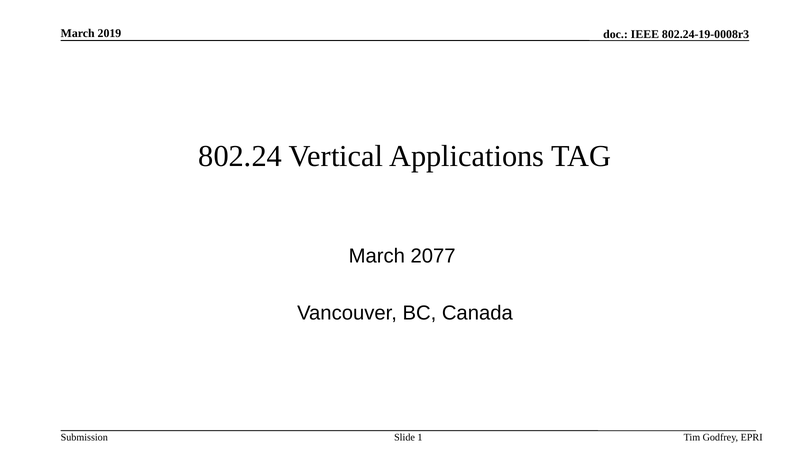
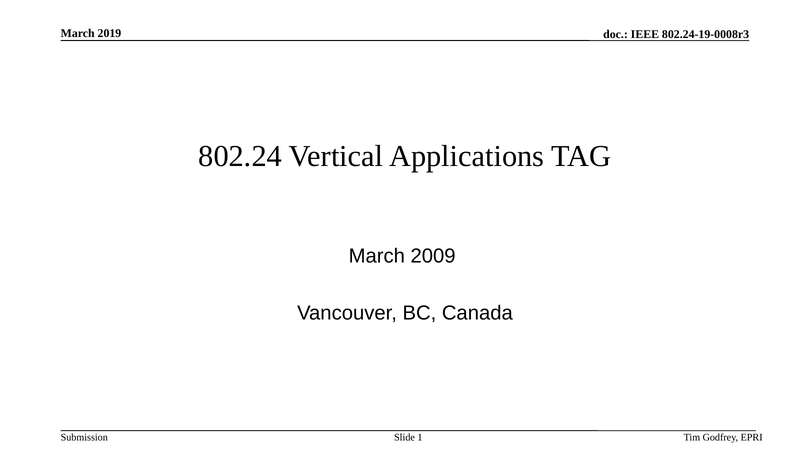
2077: 2077 -> 2009 (433, 256)
